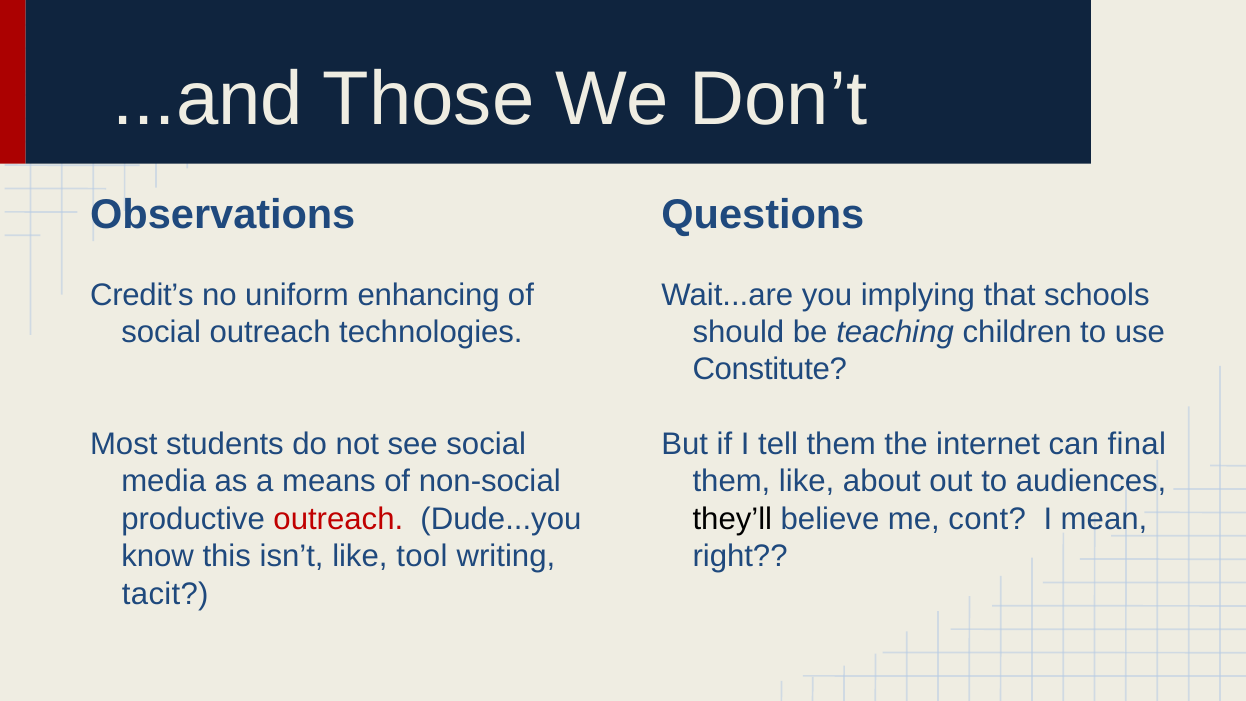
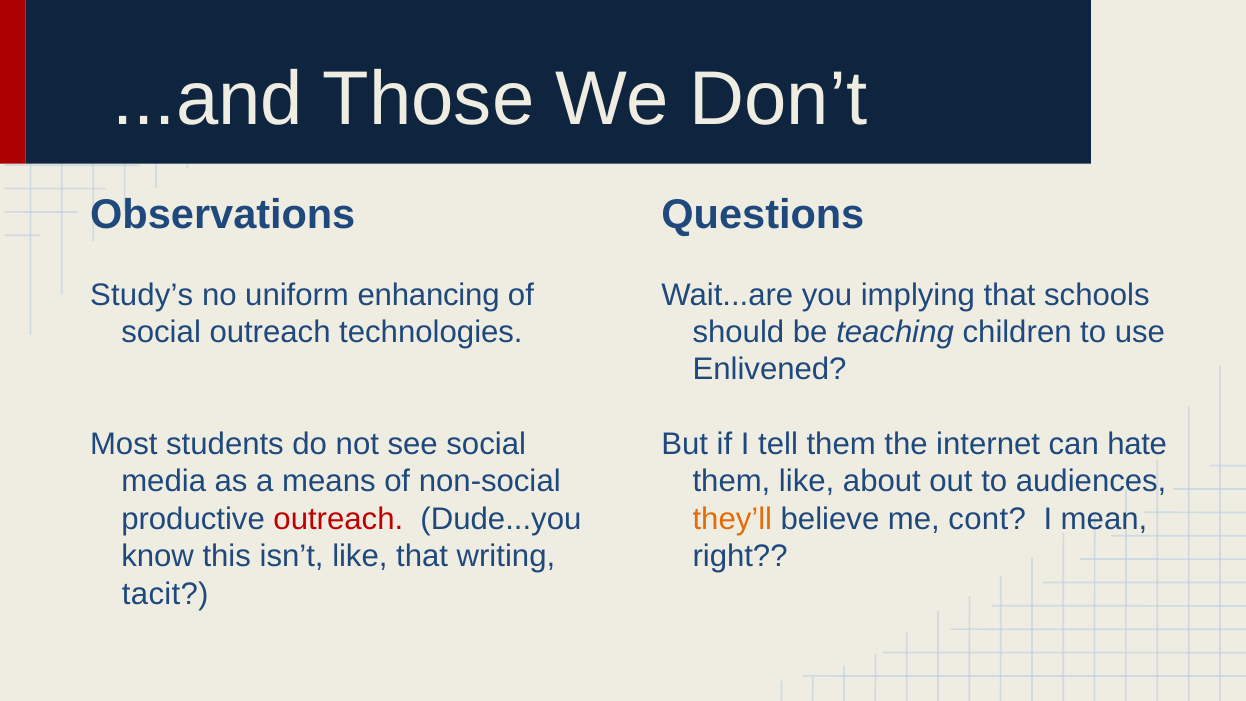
Credit’s: Credit’s -> Study’s (142, 295)
Constitute: Constitute -> Enlivened (770, 370)
final: final -> hate (1137, 444)
they’ll colour: black -> orange (732, 519)
like tool: tool -> that (422, 556)
